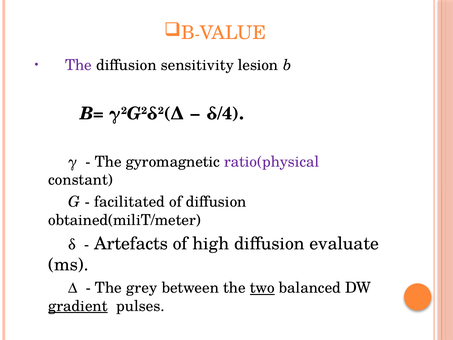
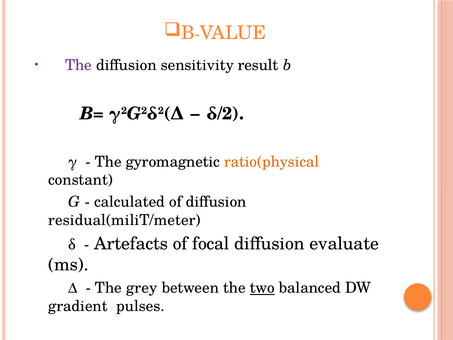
lesion: lesion -> result (258, 65)
δ/4: δ/4 -> δ/2 (225, 114)
ratio(physical colour: purple -> orange (272, 162)
facilitated: facilitated -> calculated (130, 202)
obtained(miliT/meter: obtained(miliT/meter -> residual(miliT/meter (124, 220)
high: high -> focal (211, 243)
gradient underline: present -> none (78, 306)
